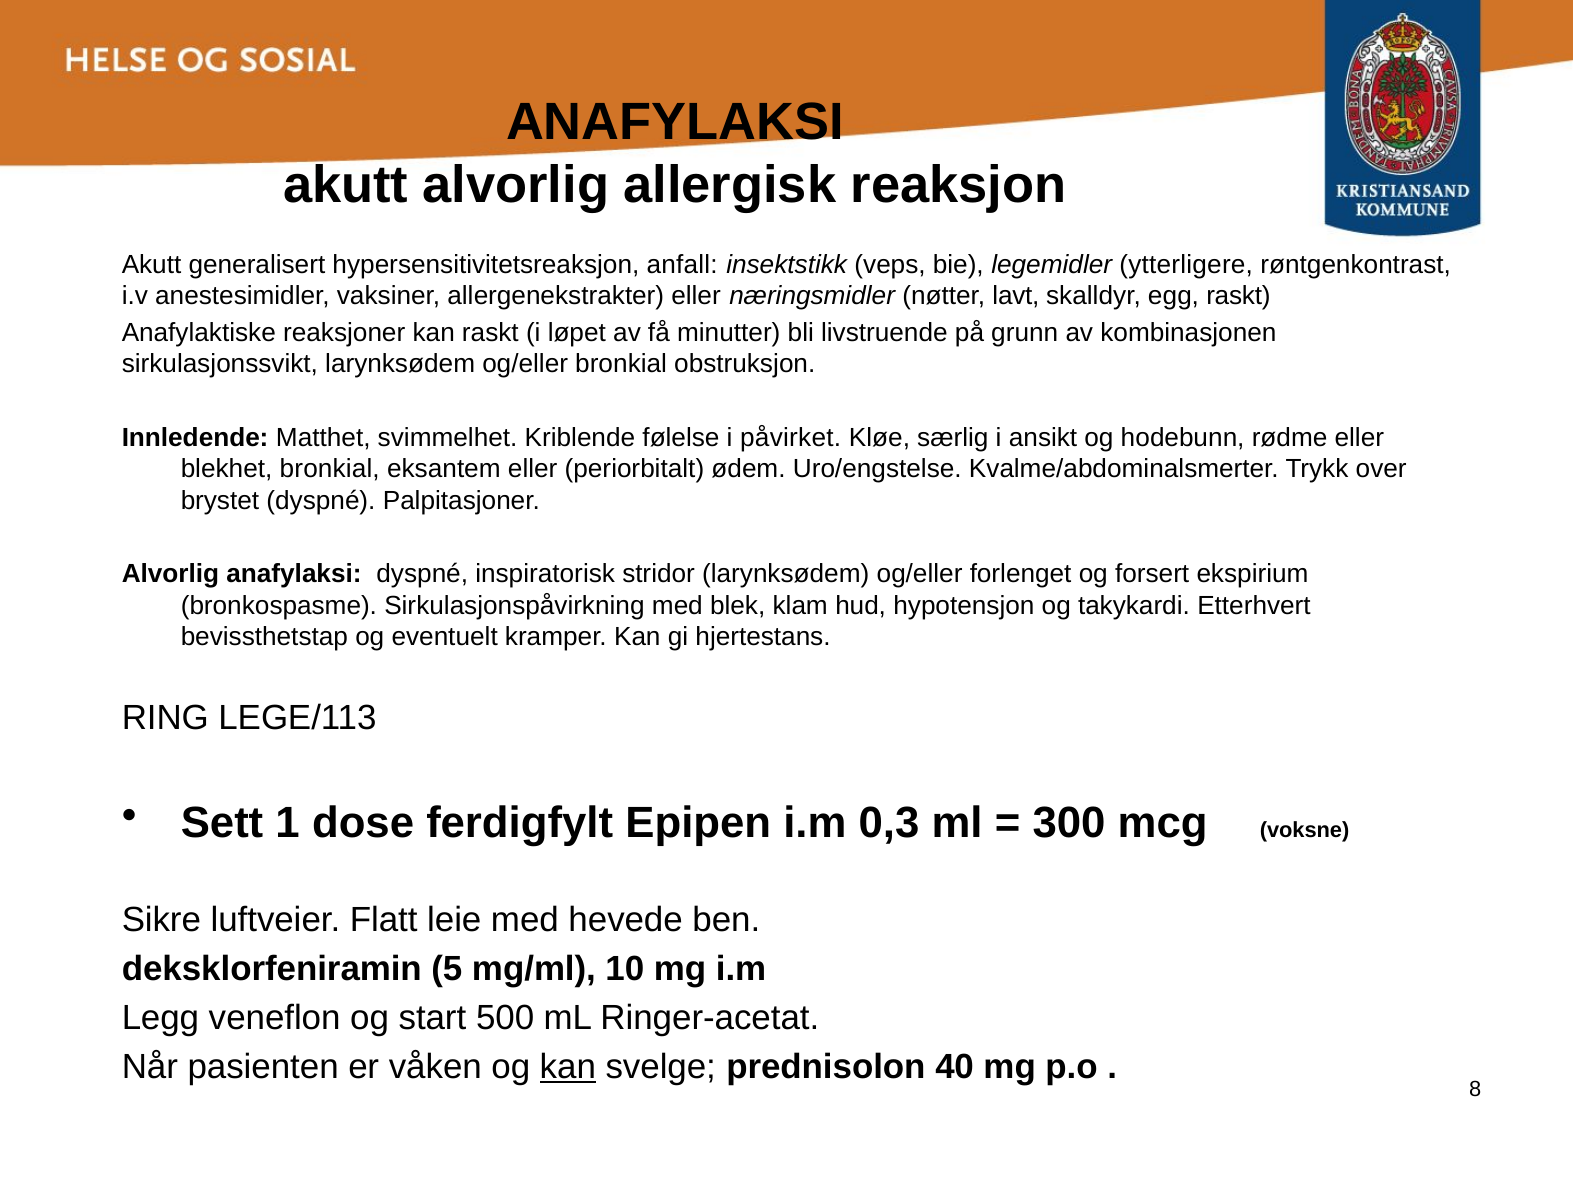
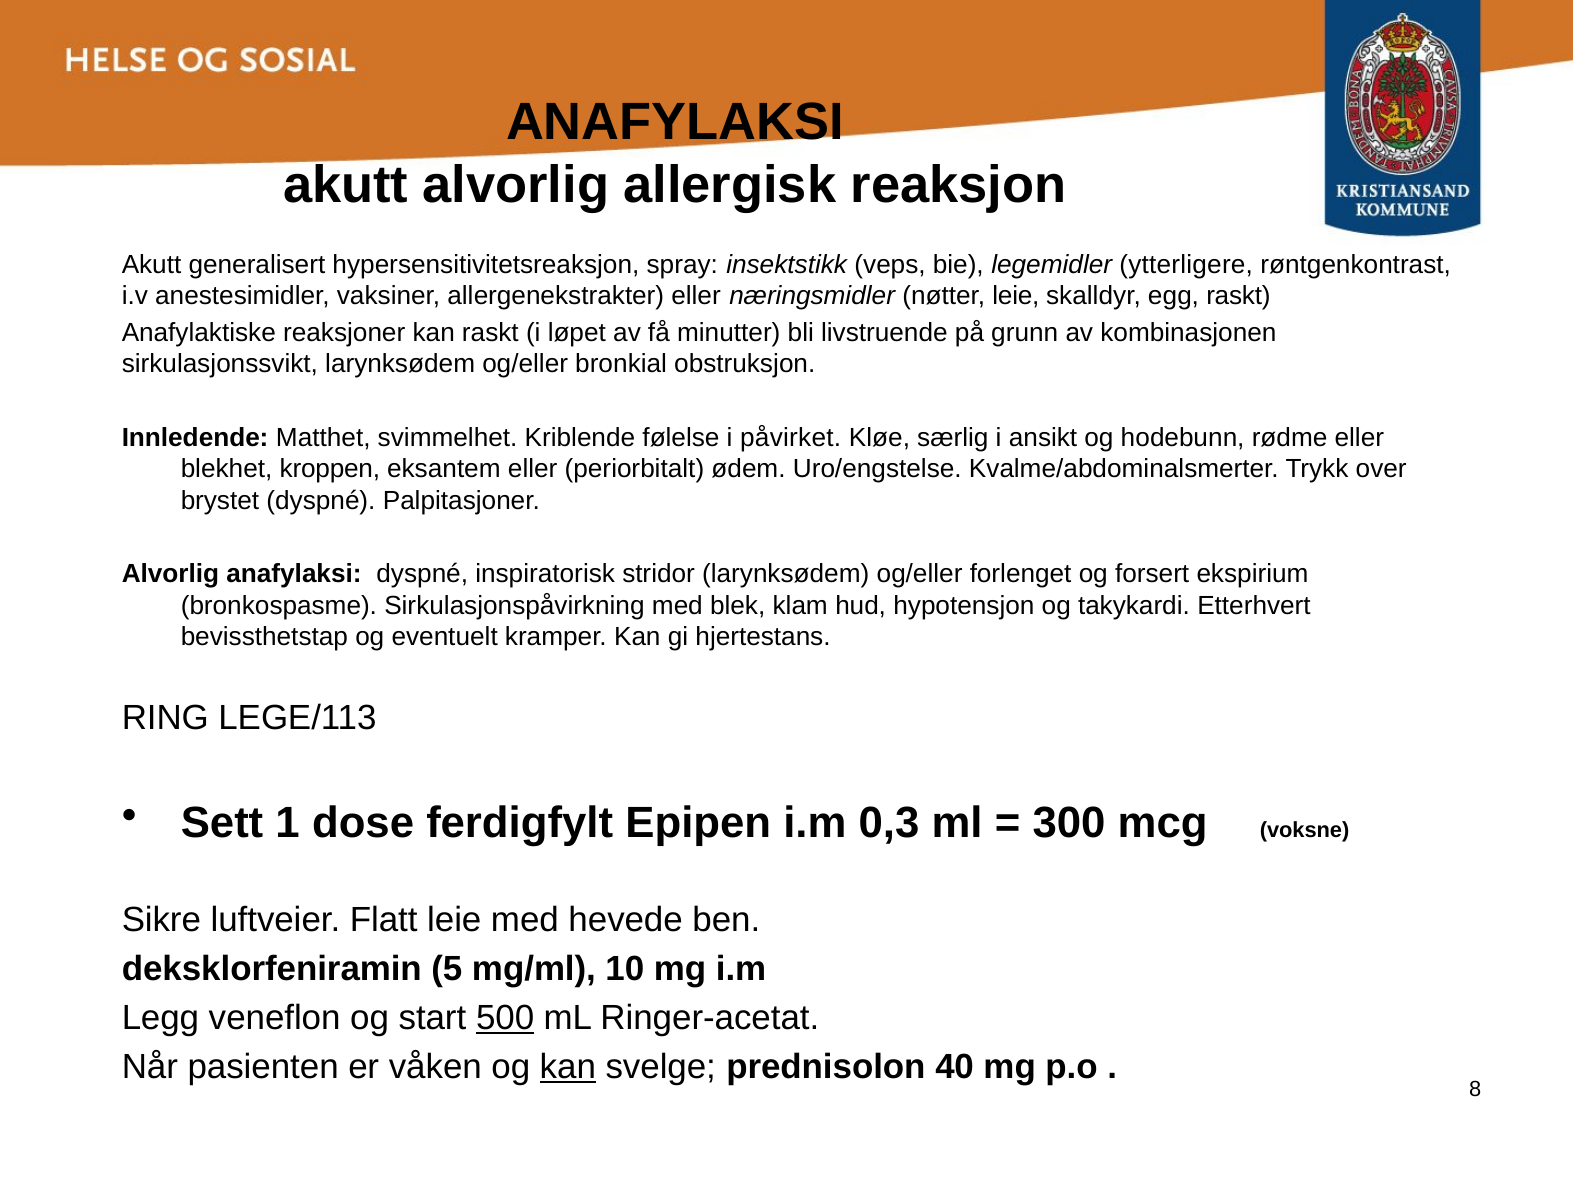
anfall: anfall -> spray (682, 264)
nøtter lavt: lavt -> leie (1016, 296)
blekhet bronkial: bronkial -> kroppen (330, 469)
500 underline: none -> present (505, 1017)
